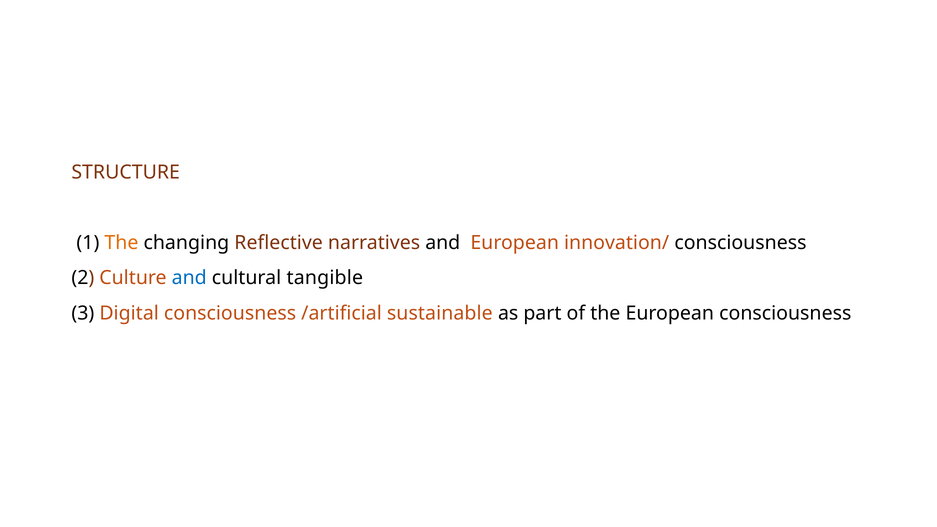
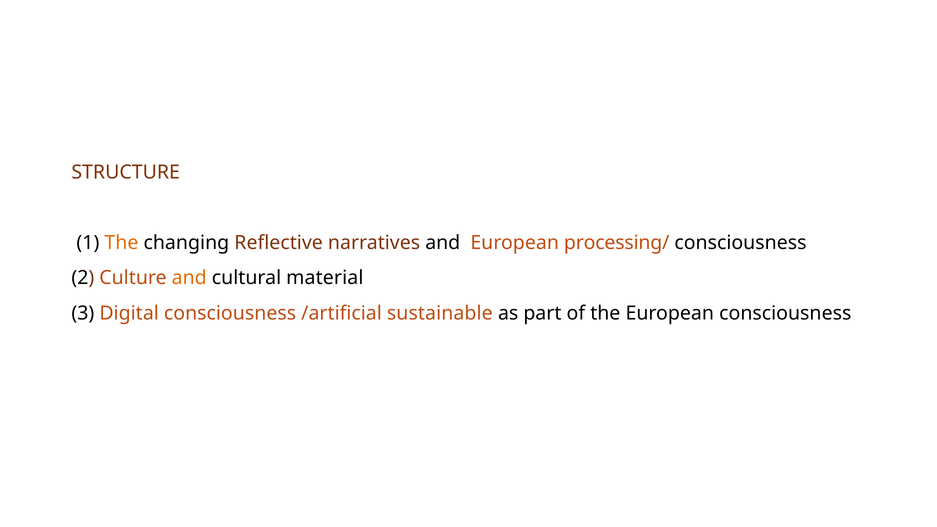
innovation/: innovation/ -> processing/ (617, 243)
and colour: blue -> orange (189, 278)
tangible: tangible -> material (325, 278)
